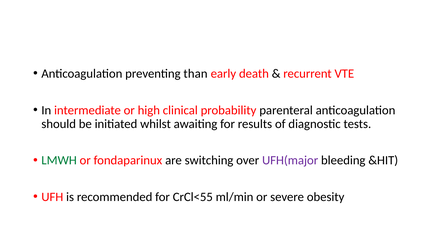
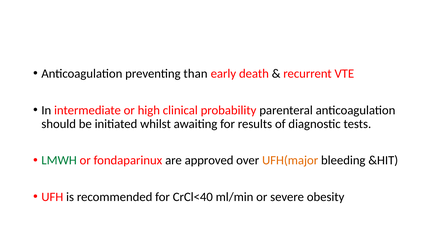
switching: switching -> approved (209, 161)
UFH(major colour: purple -> orange (290, 161)
CrCl<55: CrCl<55 -> CrCl<40 (193, 197)
